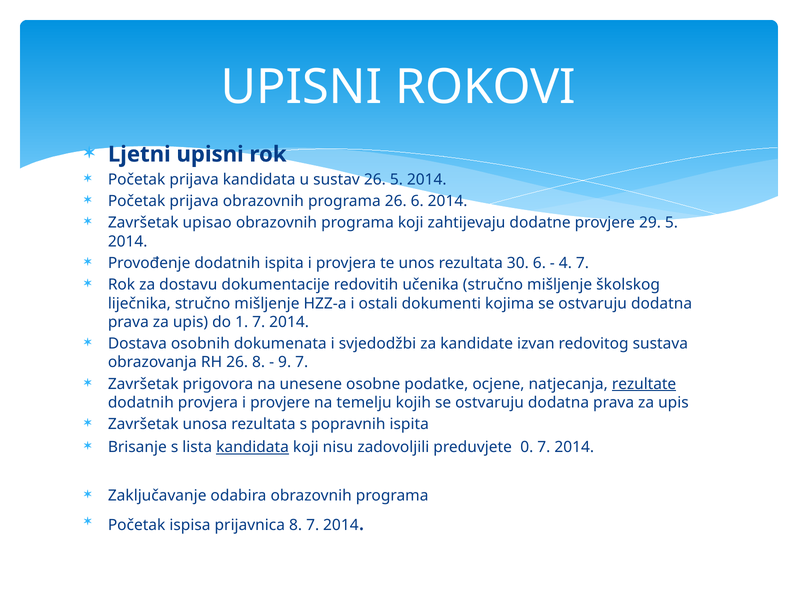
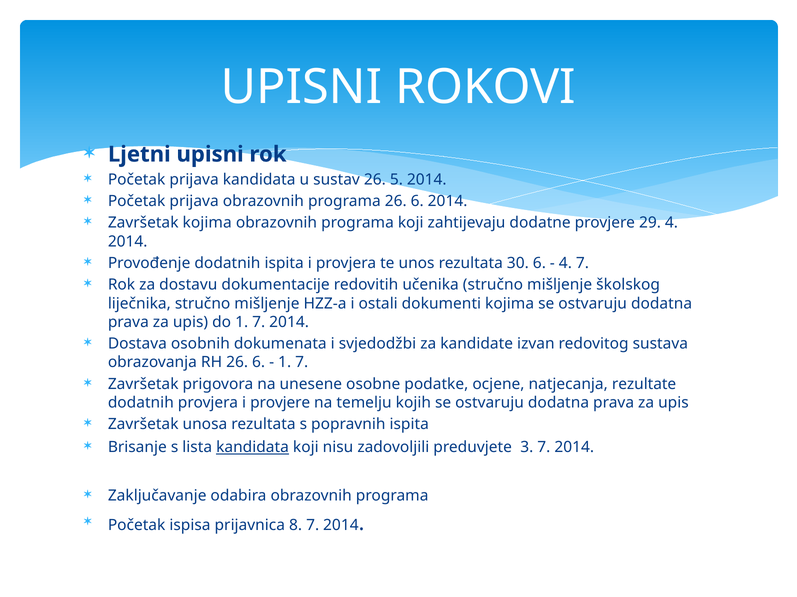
Završetak upisao: upisao -> kojima (207, 223)
29 5: 5 -> 4 (671, 223)
RH 26 8: 8 -> 6 (259, 363)
9: 9 -> 1 (285, 363)
rezultate underline: present -> none (644, 384)
0: 0 -> 3 (527, 448)
